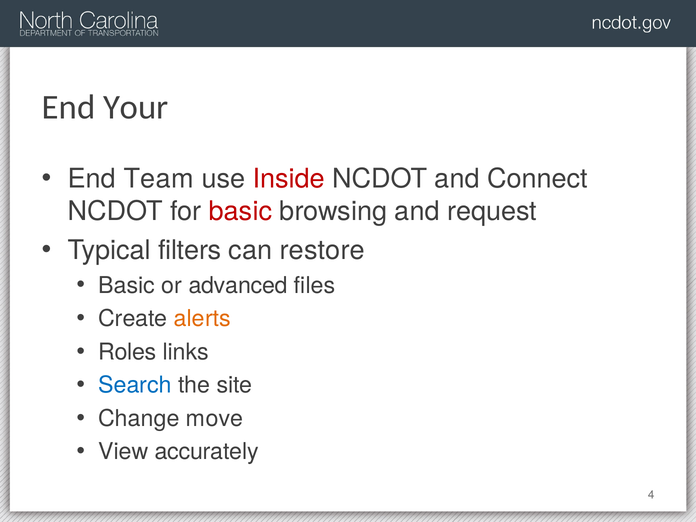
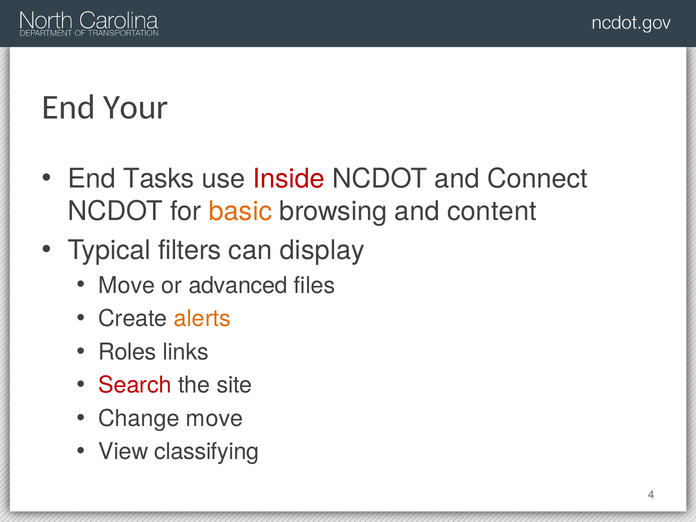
Team: Team -> Tasks (159, 179)
basic colour: red -> orange (240, 211)
request: request -> content (492, 211)
restore: restore -> display (322, 250)
Basic: Basic -> Move (127, 285)
Search colour: blue -> red (135, 385)
accurately: accurately -> classifying (207, 452)
